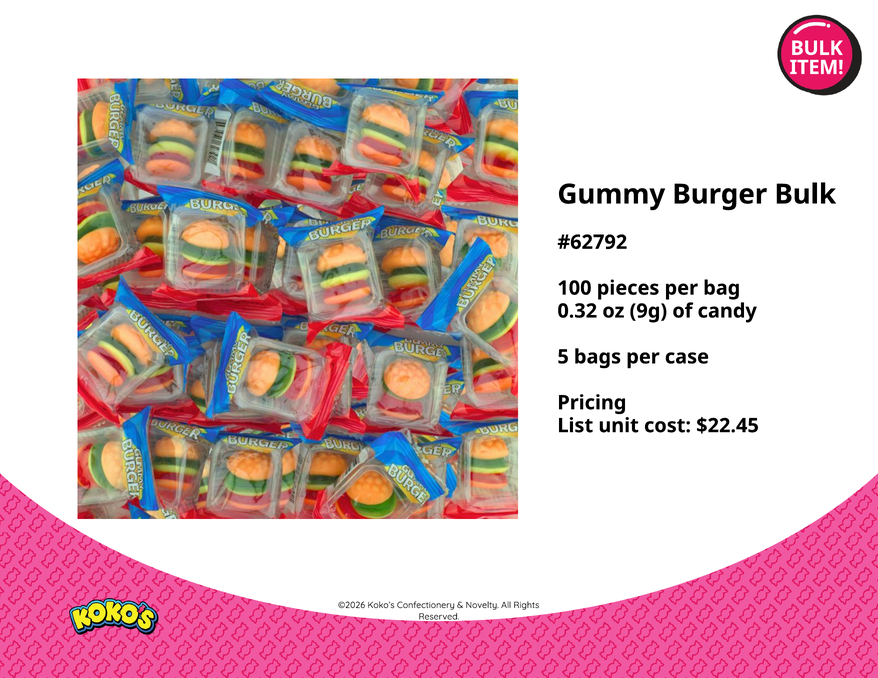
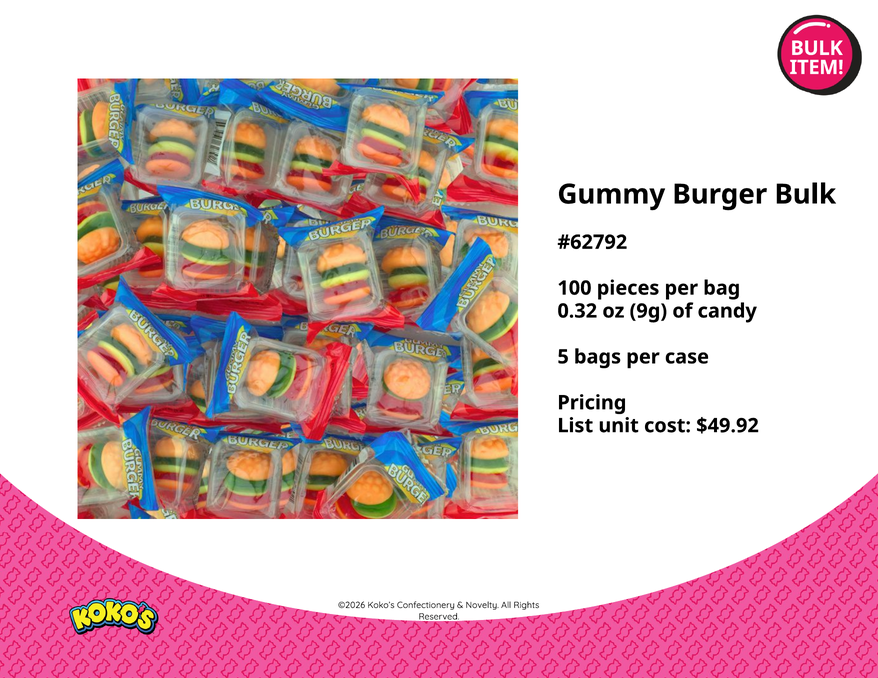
$22.45: $22.45 -> $49.92 (728, 426)
